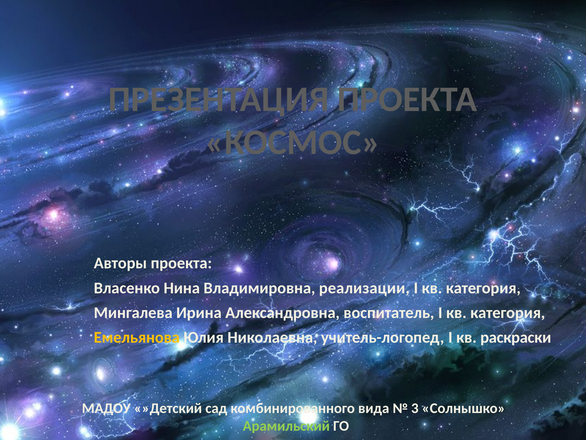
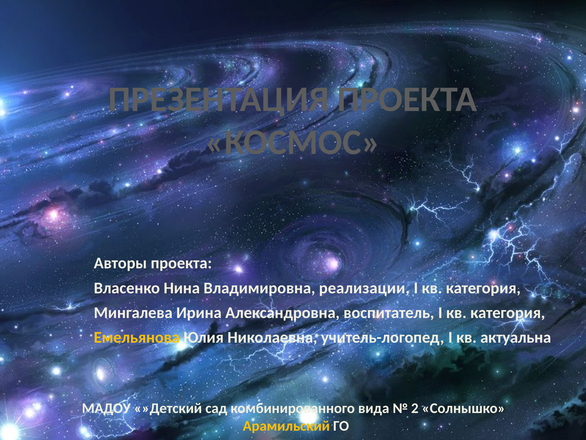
раскраски: раскраски -> актуальна (516, 337)
3: 3 -> 2 (415, 408)
Арамильский colour: light green -> yellow (286, 425)
